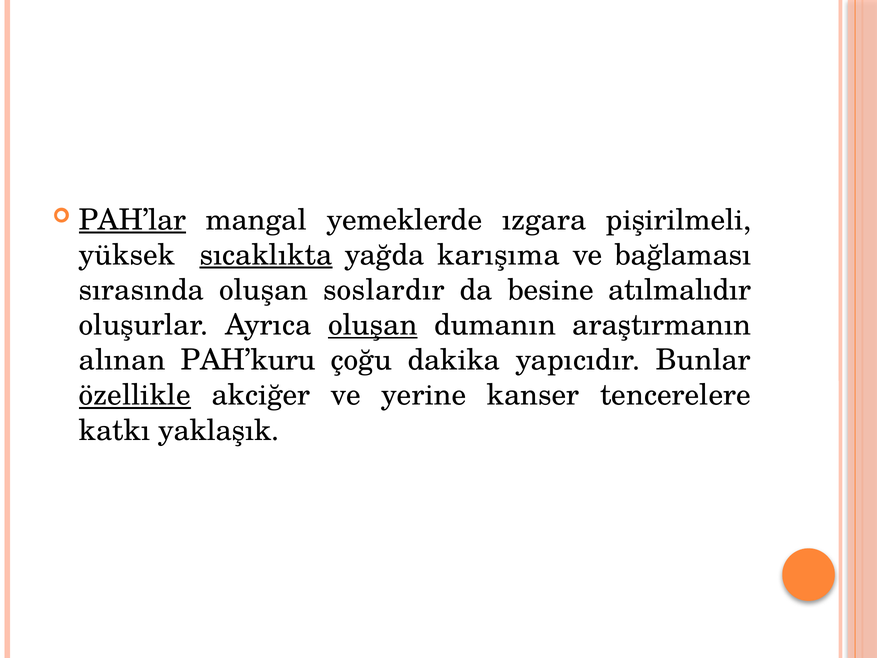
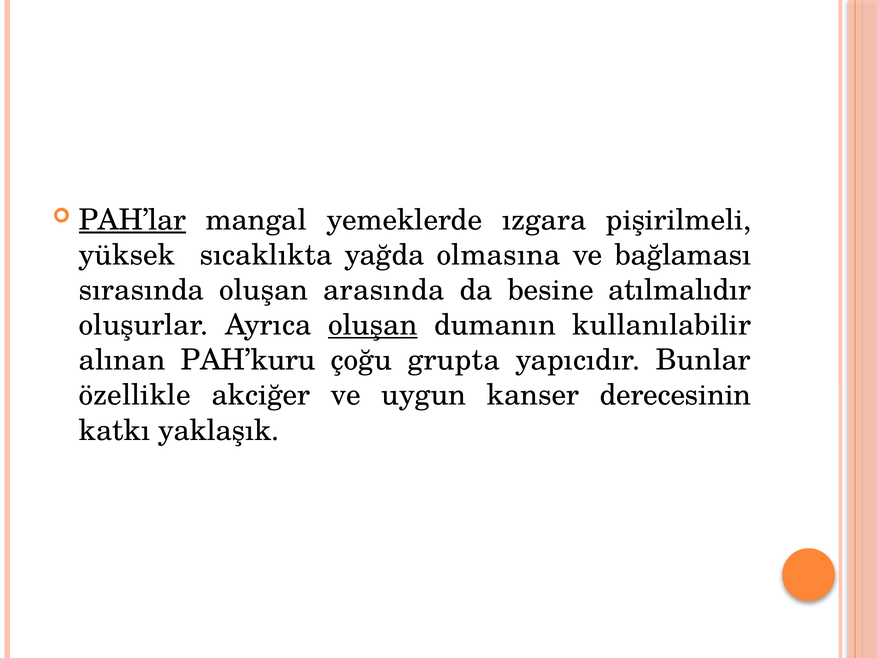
sıcaklıkta underline: present -> none (266, 255)
karışıma: karışıma -> olmasına (499, 255)
soslardır: soslardır -> arasında (384, 290)
araştırmanın: araştırmanın -> kullanılabilir (662, 325)
dakika: dakika -> grupta (454, 360)
özellikle underline: present -> none (135, 395)
yerine: yerine -> uygun (424, 395)
tencerelere: tencerelere -> derecesinin (676, 395)
